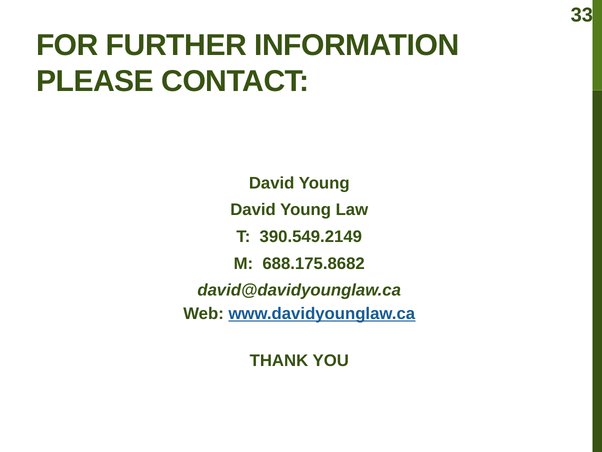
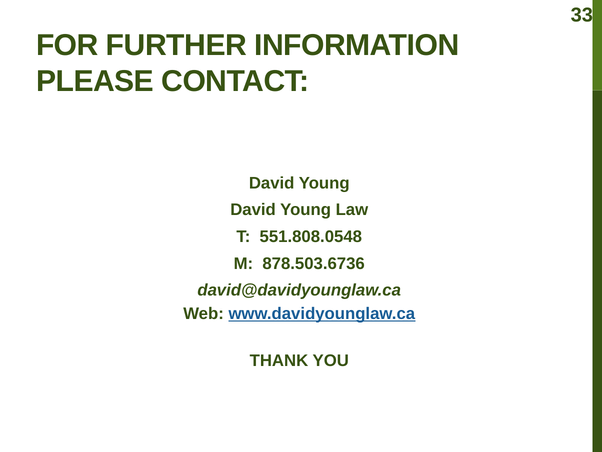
390.549.2149: 390.549.2149 -> 551.808.0548 (311, 236)
688.175.8682: 688.175.8682 -> 878.503.6736 (314, 263)
